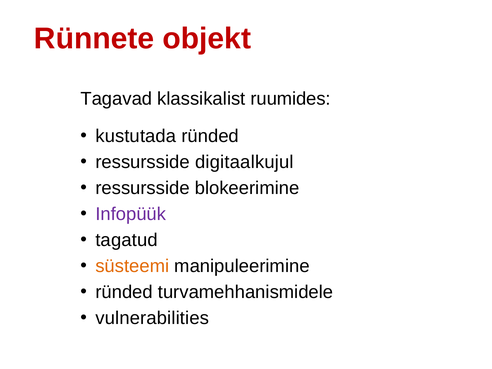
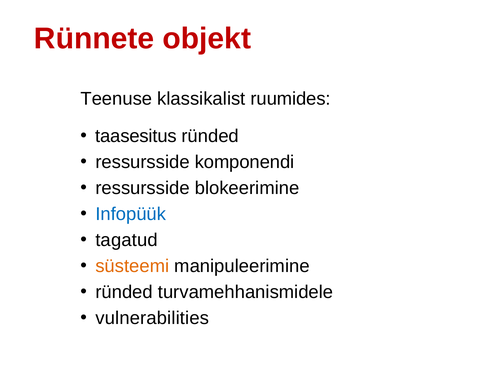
Tagavad: Tagavad -> Teenuse (116, 99)
kustutada: kustutada -> taasesitus (136, 136)
digitaalkujul: digitaalkujul -> komponendi (245, 162)
Infopüük colour: purple -> blue (131, 214)
